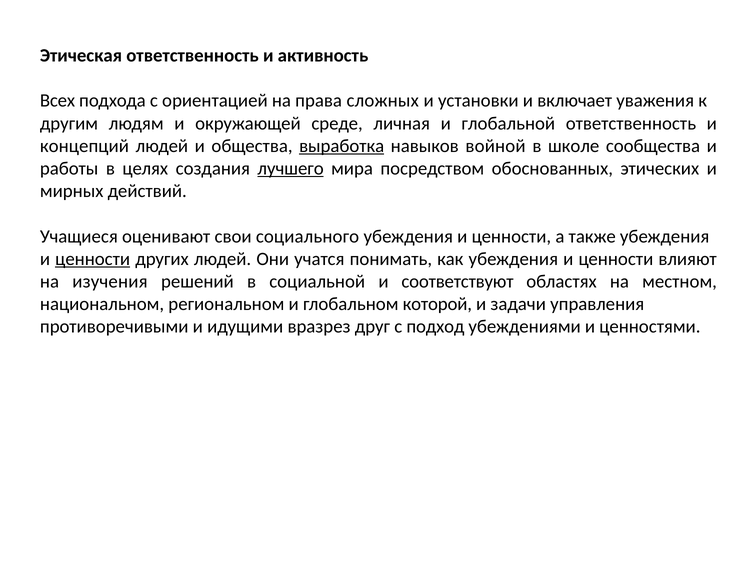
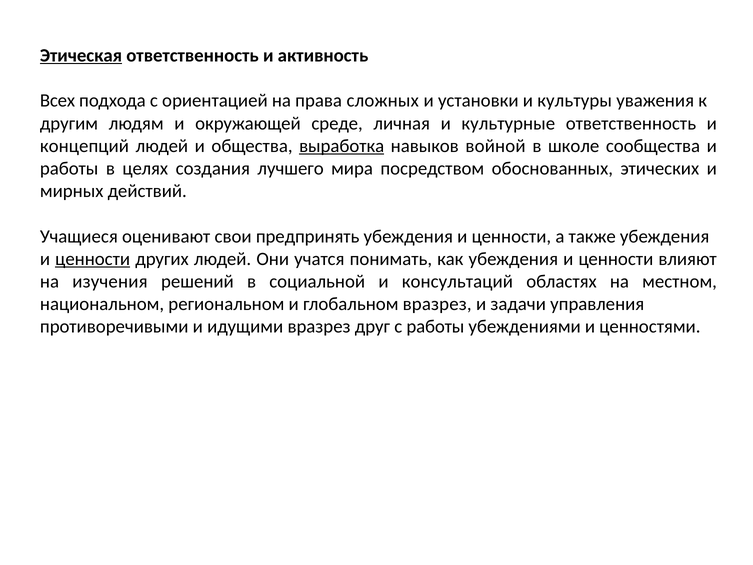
Этическая underline: none -> present (81, 56)
включает: включает -> культуры (575, 101)
глобальной: глобальной -> культурные (508, 123)
лучшего underline: present -> none (291, 168)
социального: социального -> предпринять (308, 236)
соответствуют: соответствуют -> консультаций (457, 281)
глобальном которой: которой -> вразрез (437, 304)
с подход: подход -> работы (435, 327)
